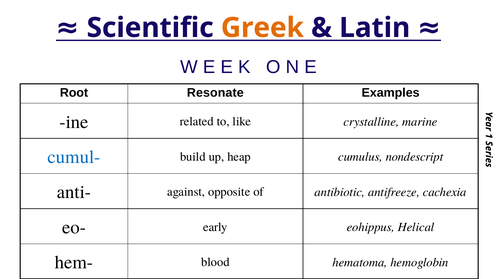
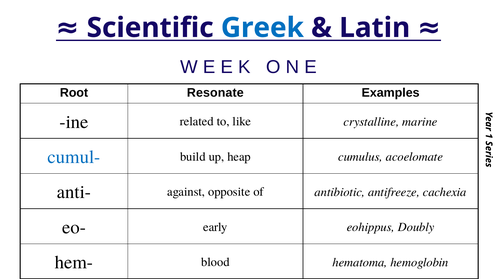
Greek colour: orange -> blue (262, 28)
nondescript: nondescript -> acoelomate (414, 157)
Helical: Helical -> Doubly (416, 228)
